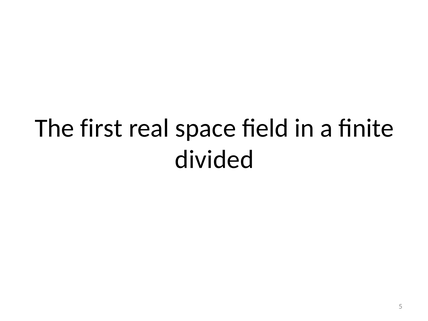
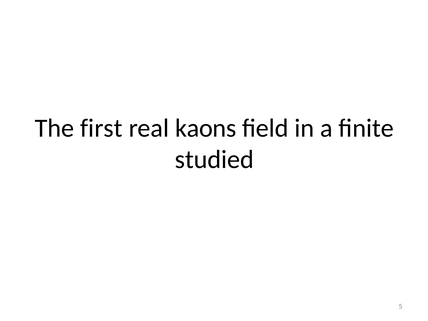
space: space -> kaons (206, 128)
divided: divided -> studied (214, 160)
